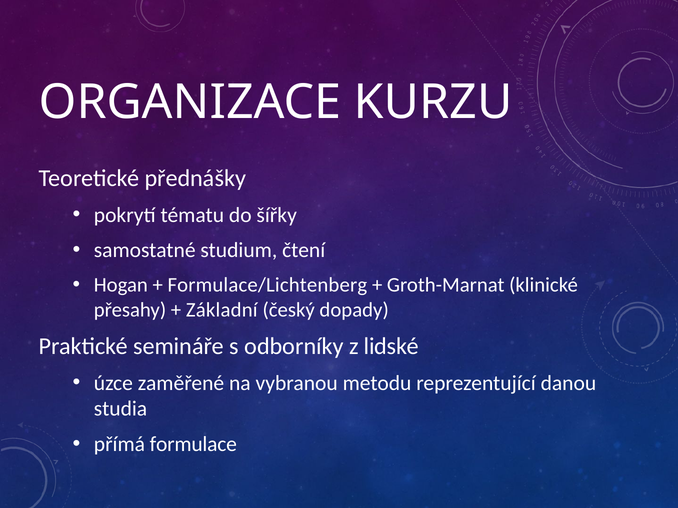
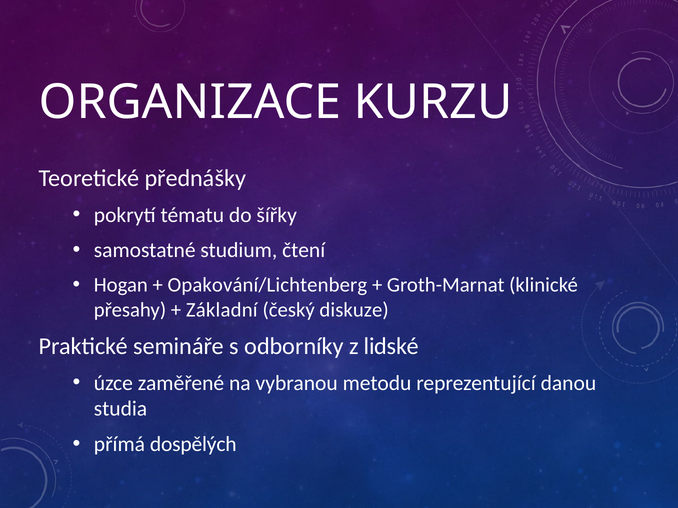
Formulace/Lichtenberg: Formulace/Lichtenberg -> Opakování/Lichtenberg (267, 285)
dopady: dopady -> diskuze (354, 310)
formulace: formulace -> dospělých (193, 445)
